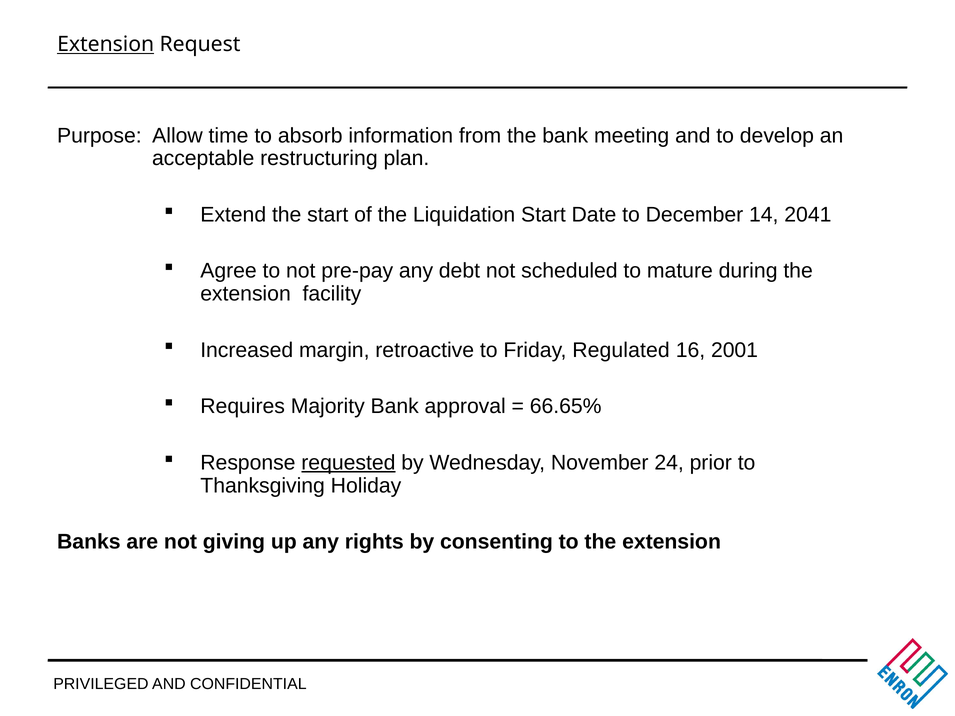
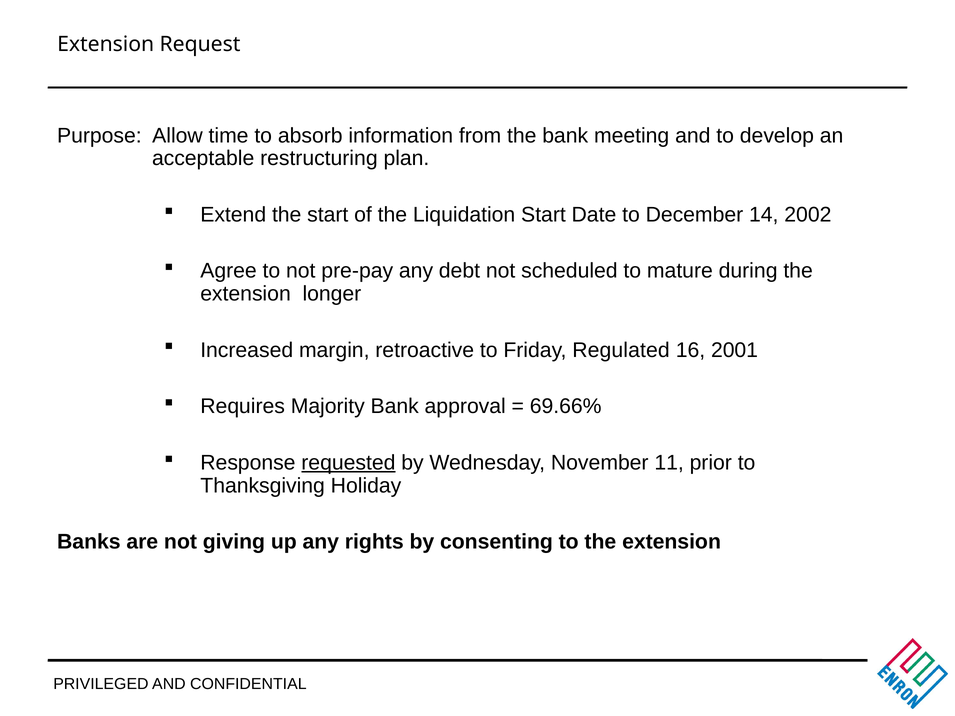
Extension underline: present -> none (106, 44)
2041: 2041 -> 2002 (808, 215)
facility: facility -> longer (332, 294)
66.65%: 66.65% -> 69.66% (566, 407)
24: 24 -> 11 (669, 463)
